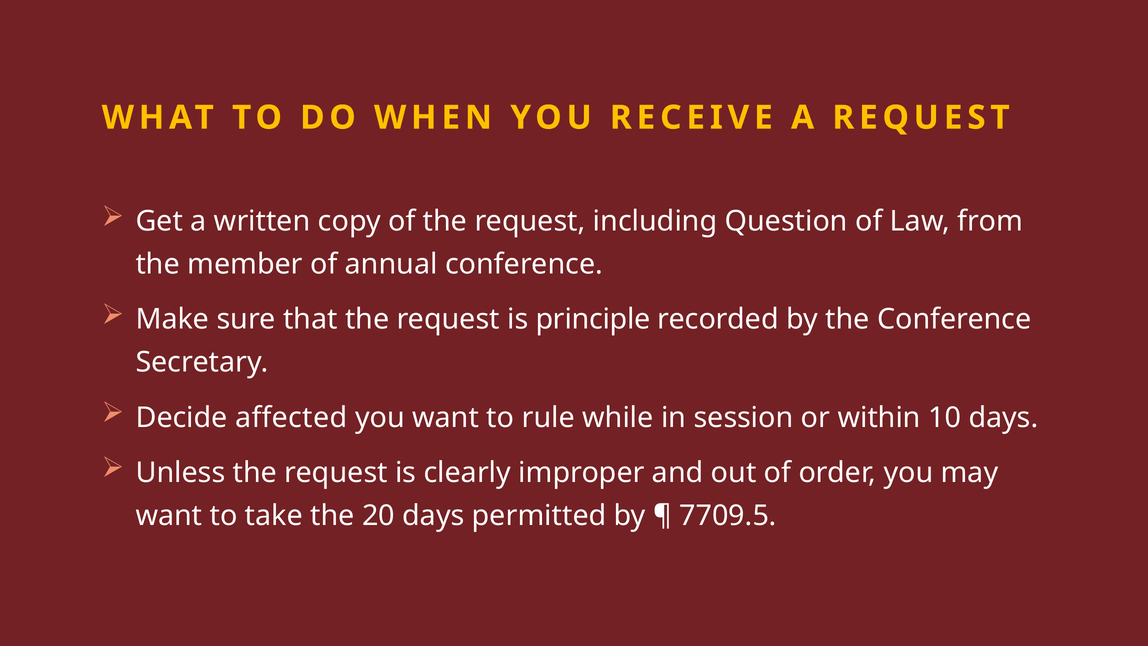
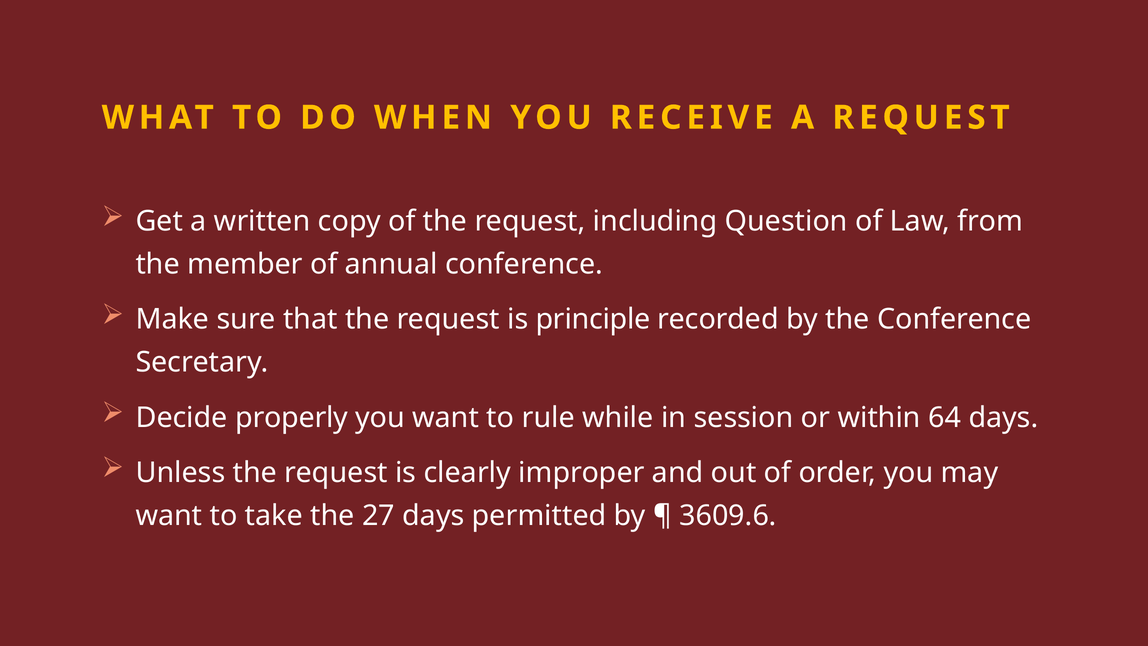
affected: affected -> properly (292, 417)
10: 10 -> 64 (945, 417)
20: 20 -> 27 (378, 515)
7709.5: 7709.5 -> 3609.6 (728, 515)
